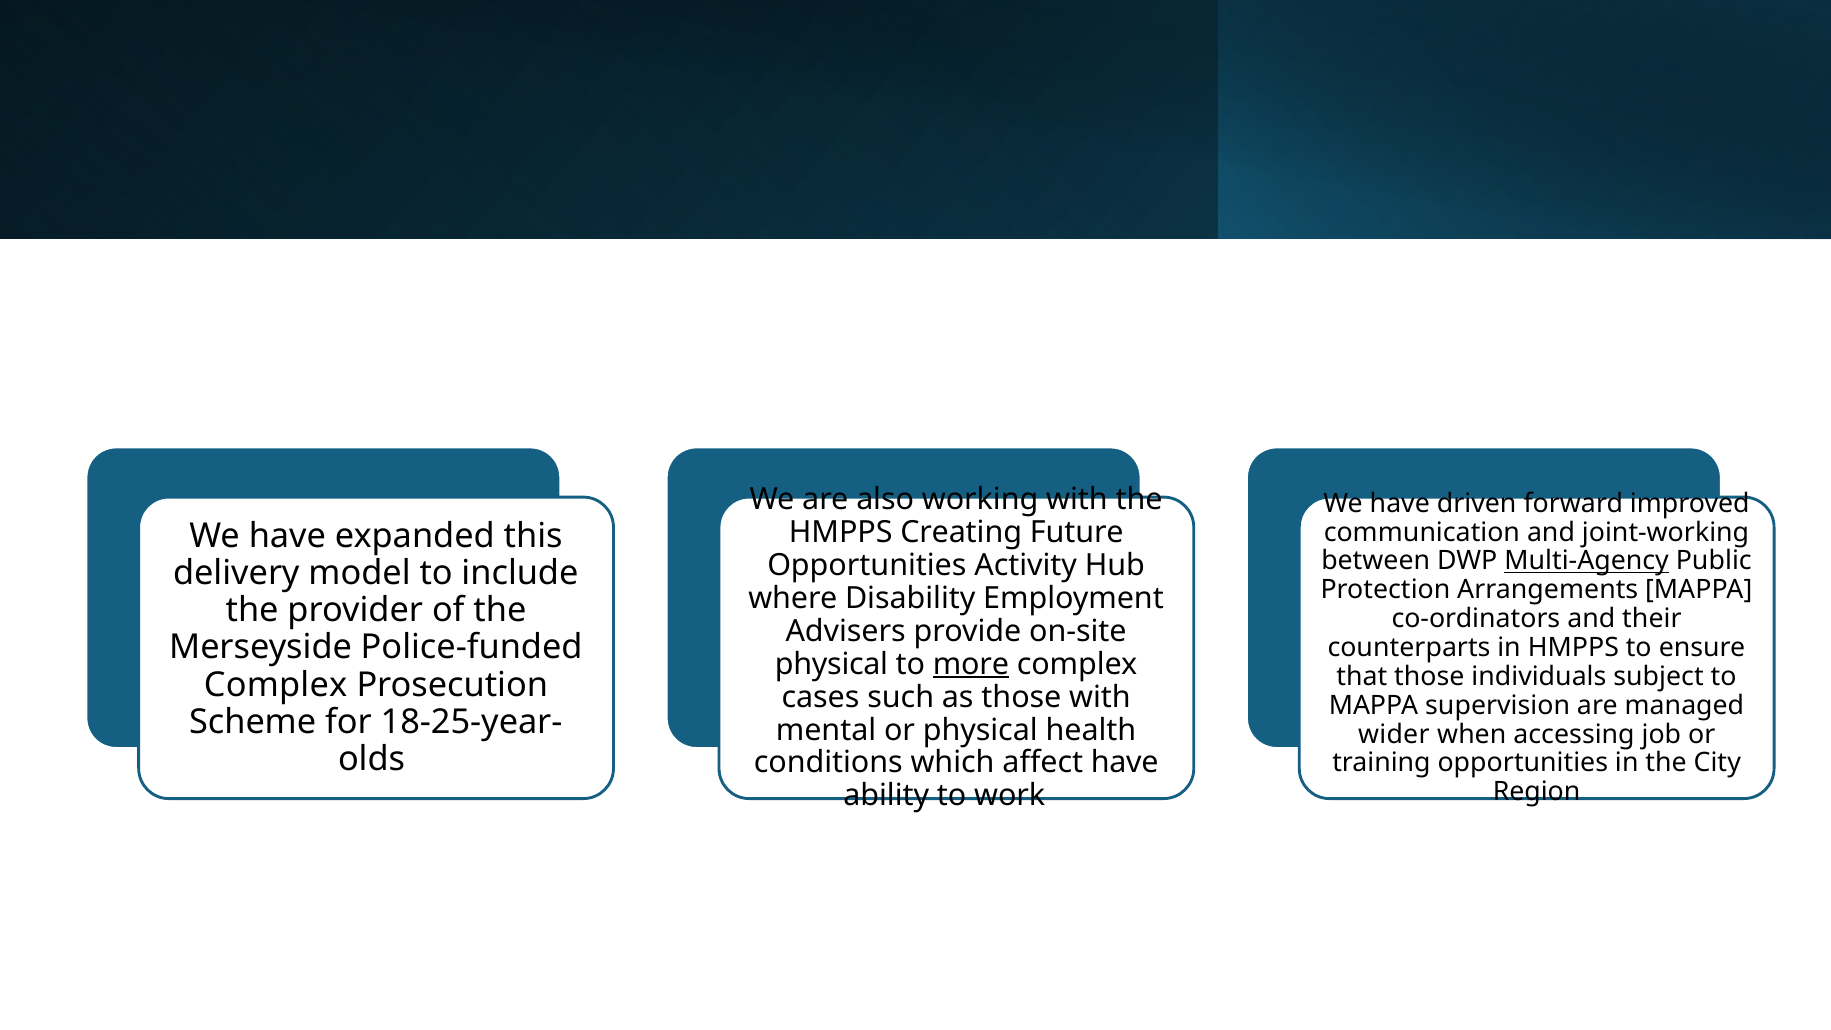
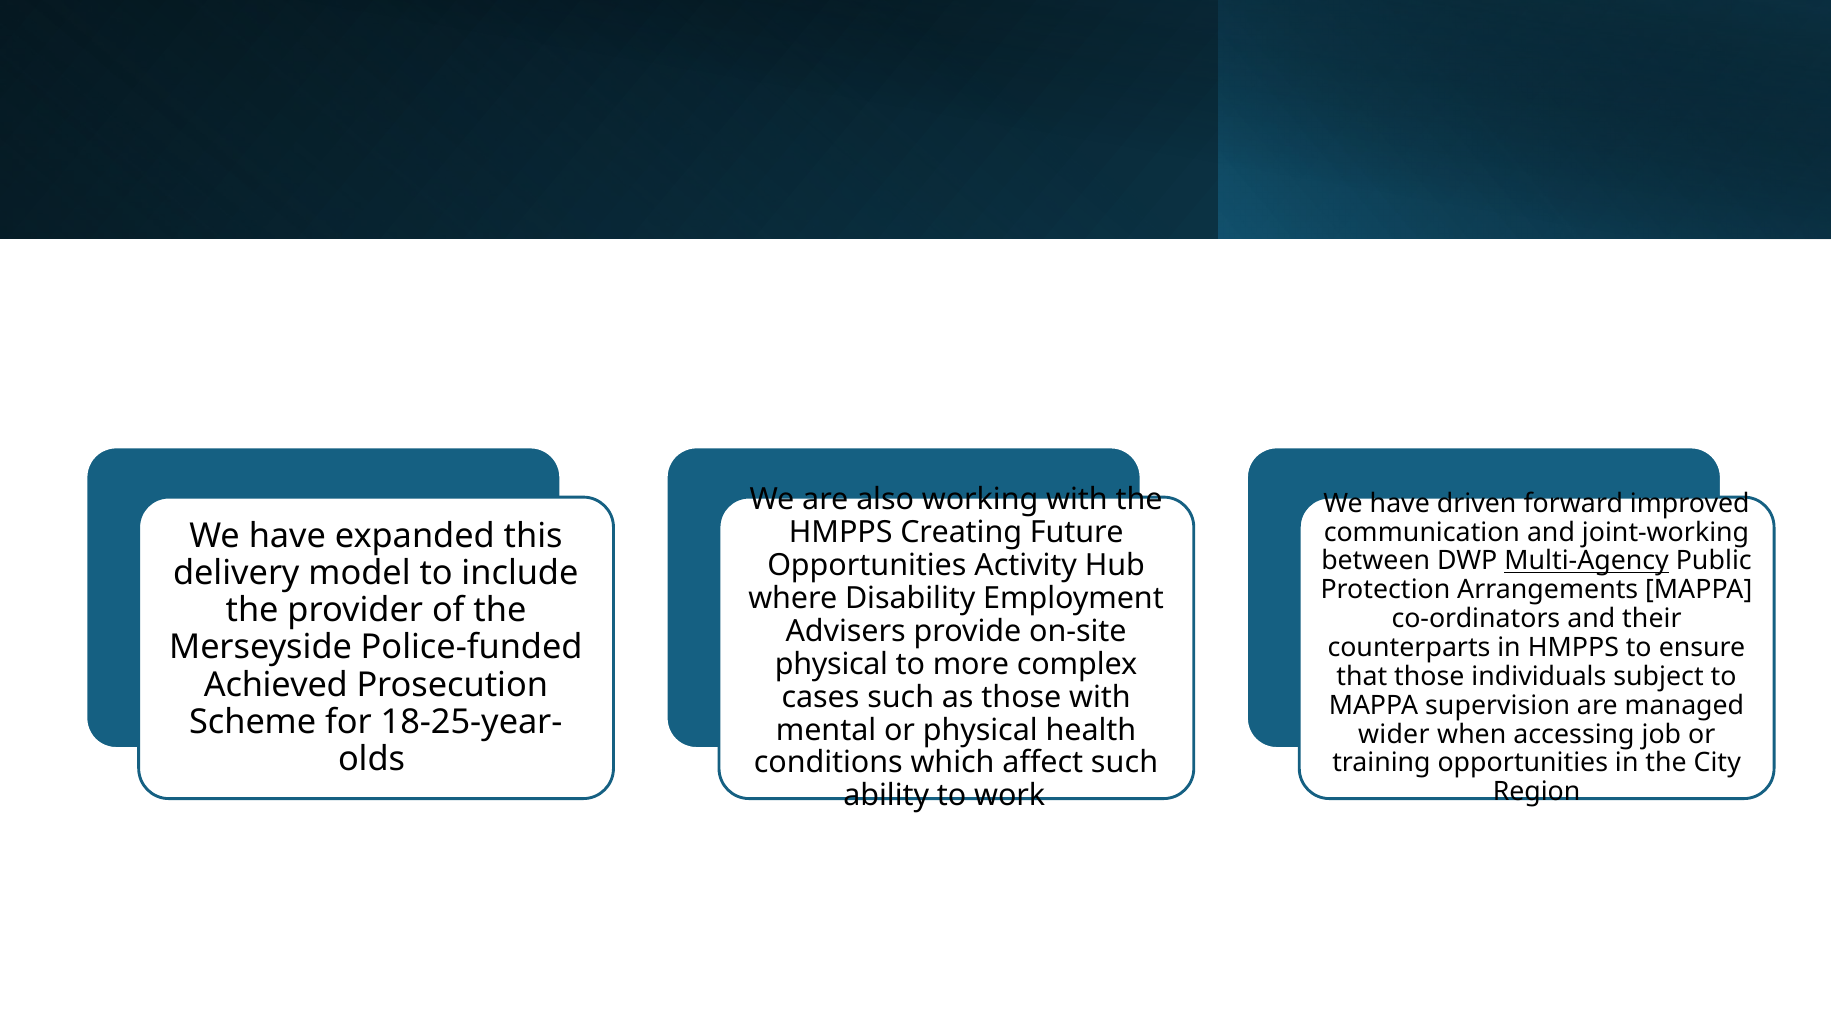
more underline: present -> none (971, 664)
Complex: Complex -> Achieved (276, 685)
affect have: have -> such (1125, 763)
